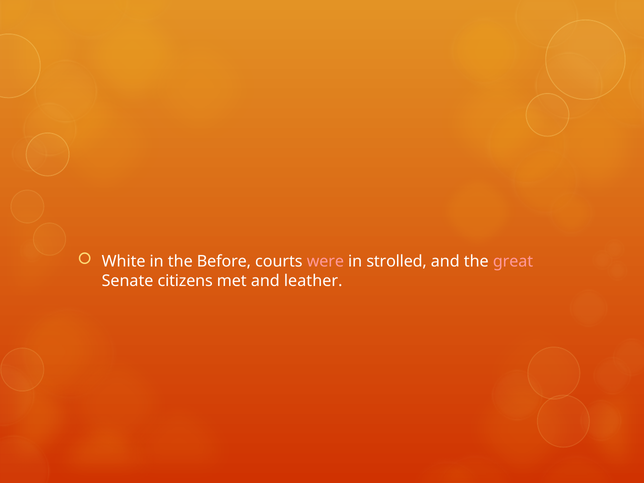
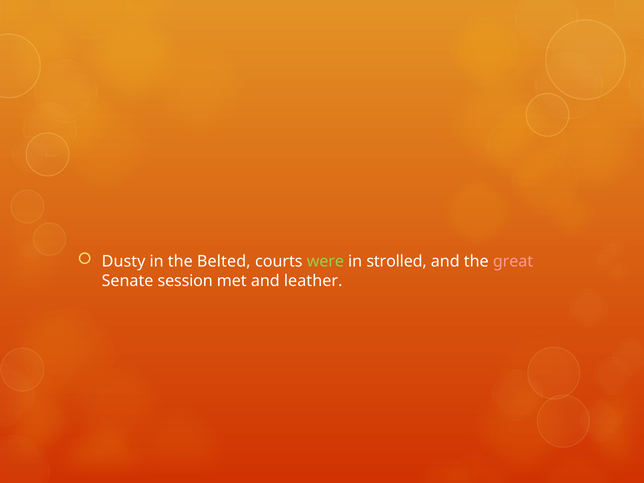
White: White -> Dusty (124, 261)
Before: Before -> Belted (224, 261)
were colour: pink -> light green (325, 261)
citizens: citizens -> session (185, 281)
